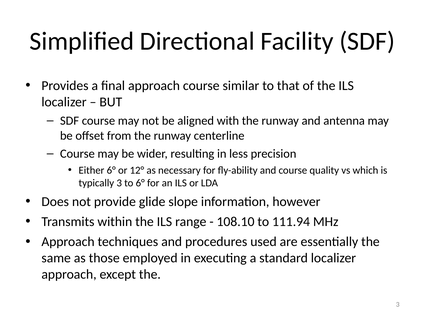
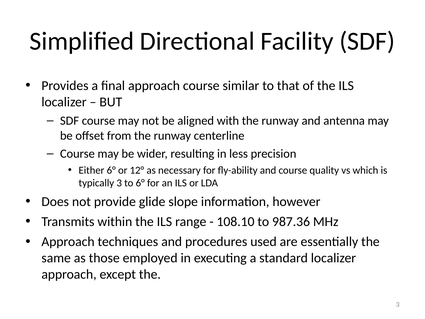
111.94: 111.94 -> 987.36 (291, 222)
